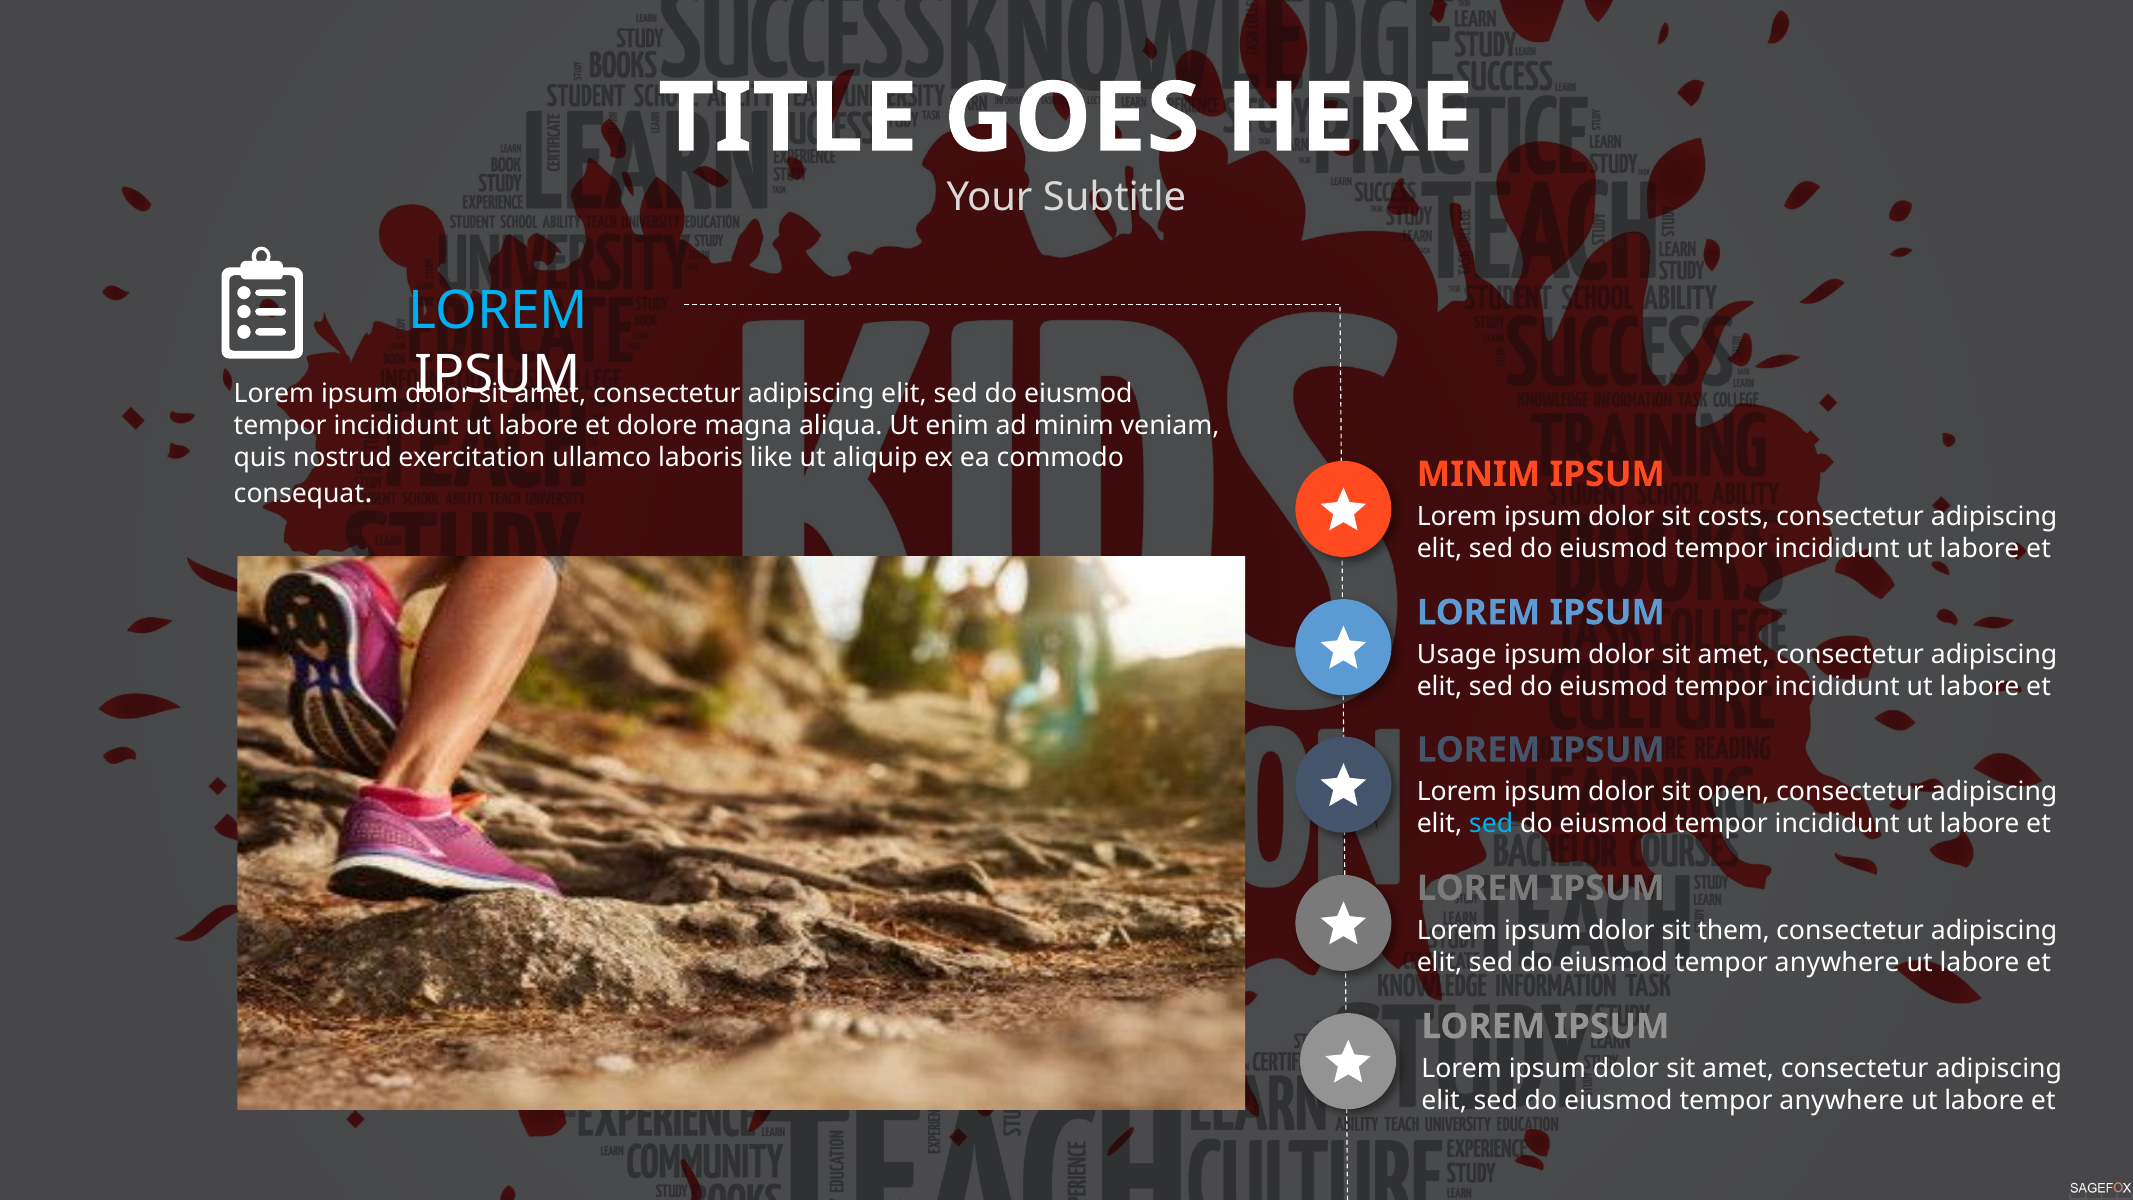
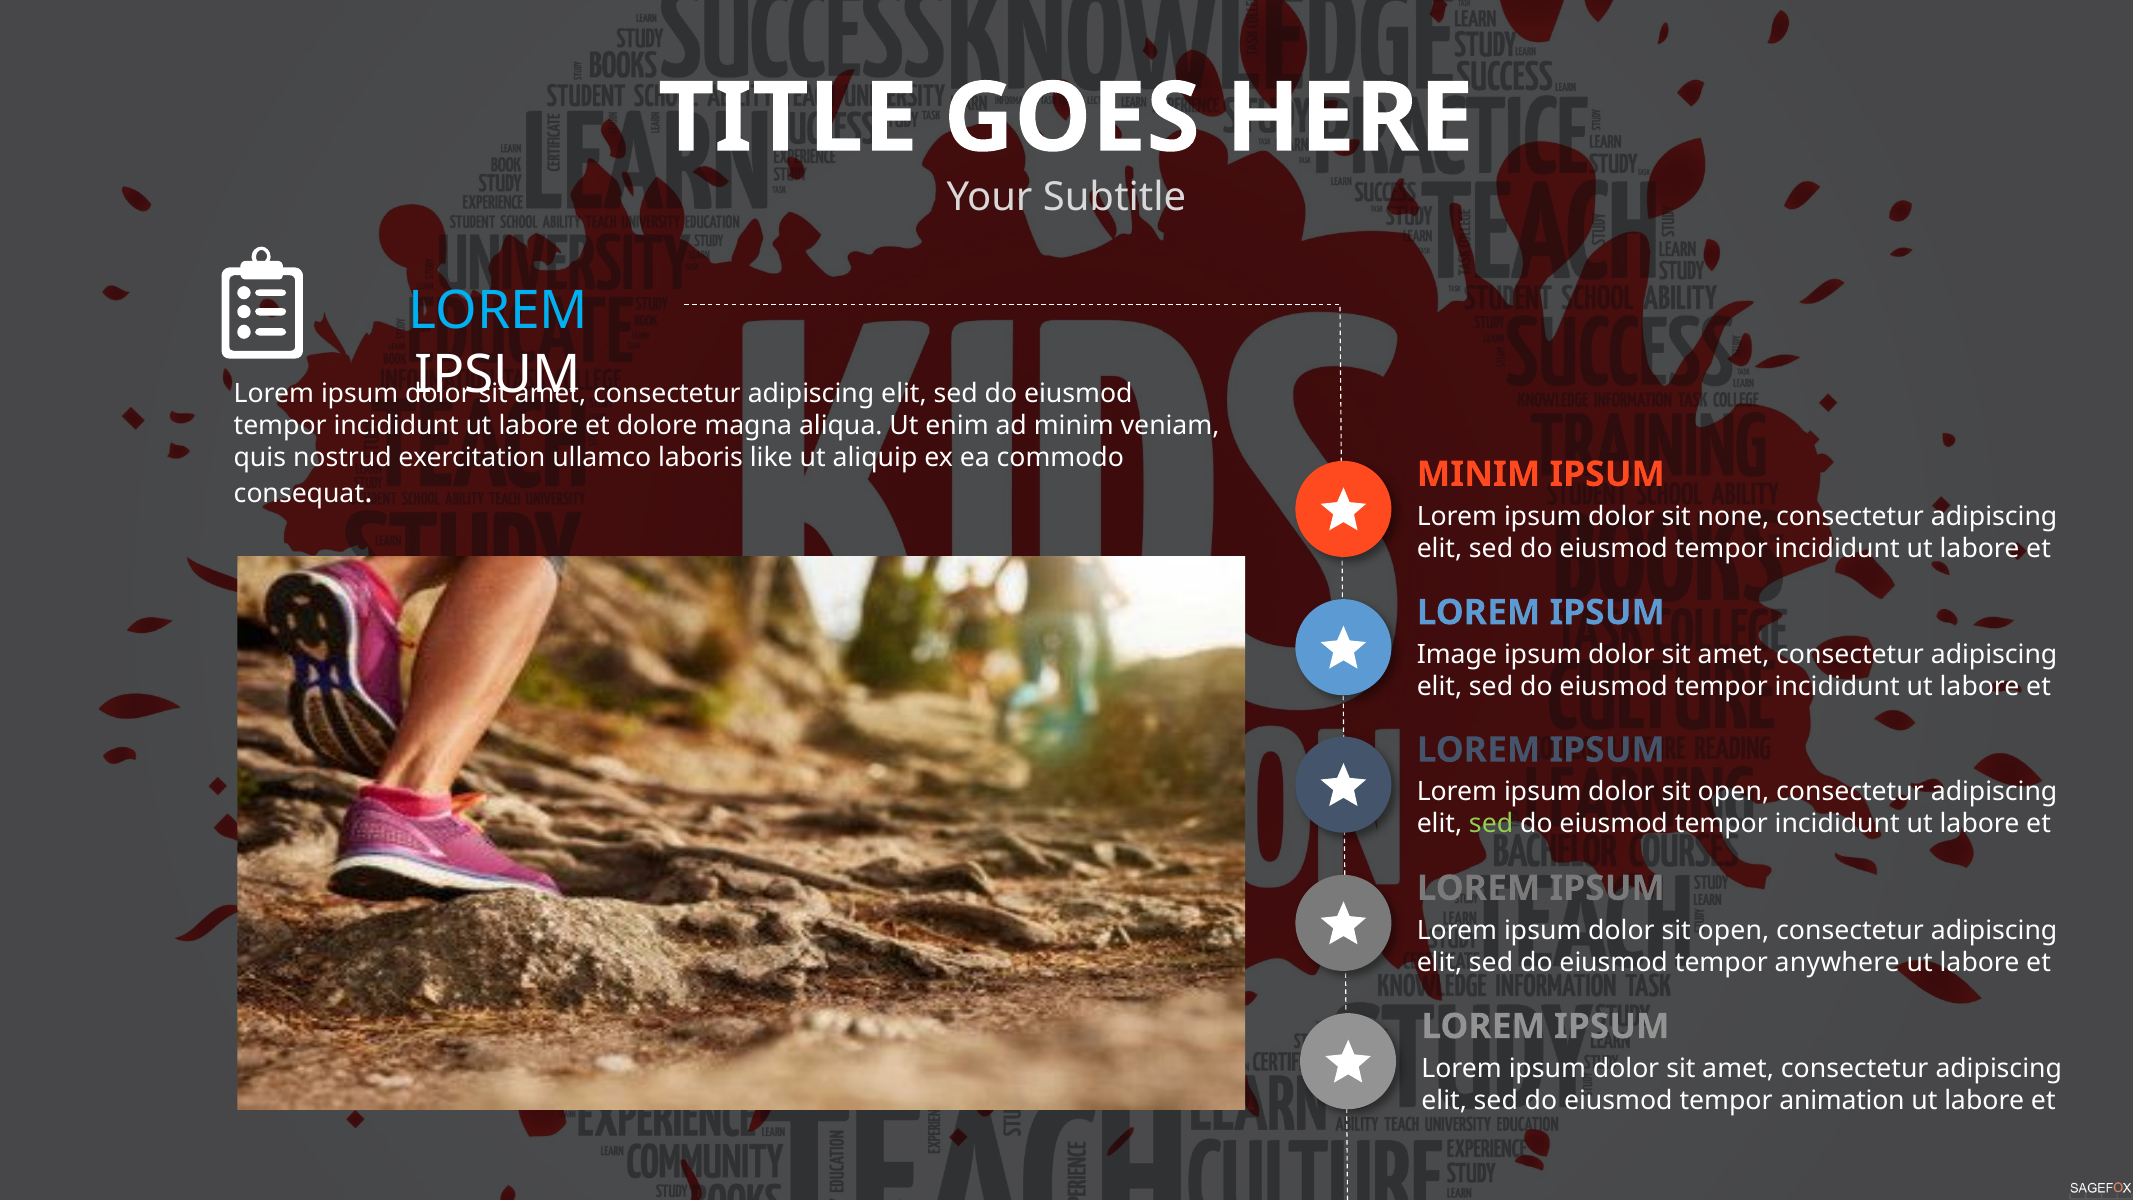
costs: costs -> none (1733, 516)
Usage: Usage -> Image (1457, 654)
sed colour: light blue -> light green (1491, 824)
them: them -> open (1733, 930)
anywhere: anywhere -> animation (1842, 1100)
